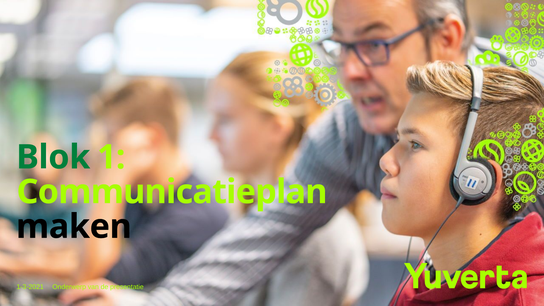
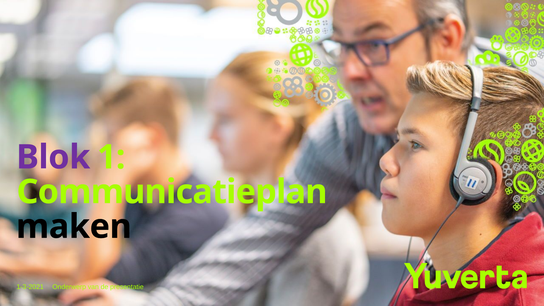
Blok colour: green -> purple (53, 157)
